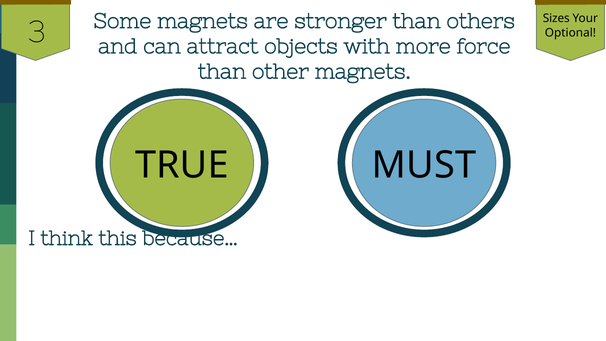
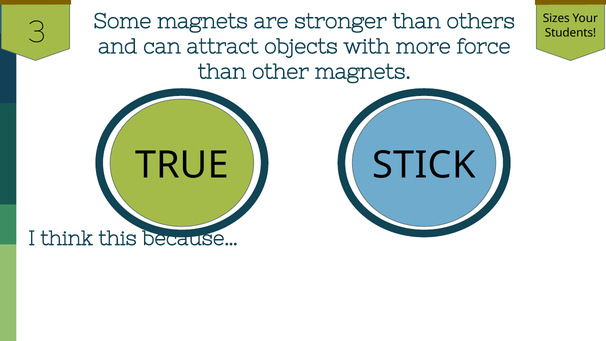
Optional: Optional -> Students (570, 33)
MUST: MUST -> STICK (424, 165)
